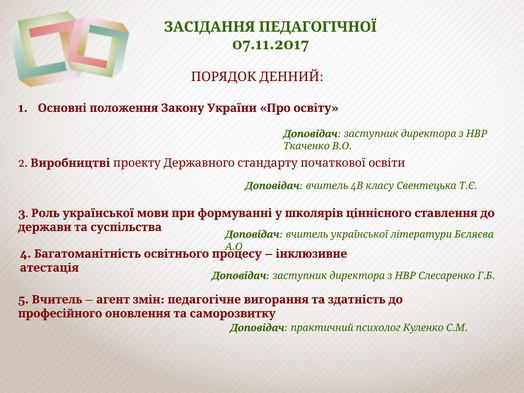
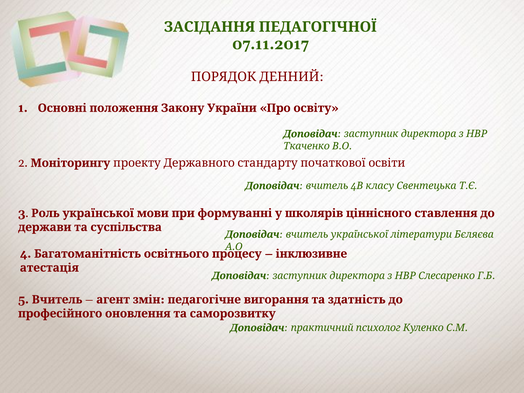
Виробництві: Виробництві -> Моніторингу (70, 163)
